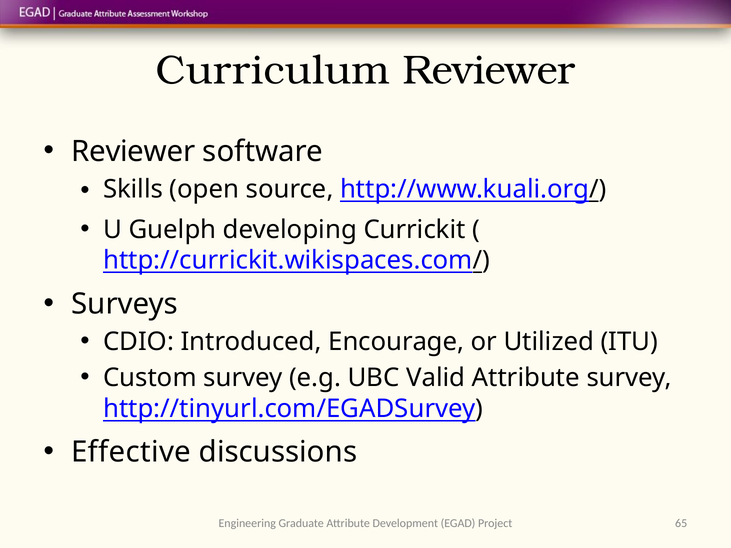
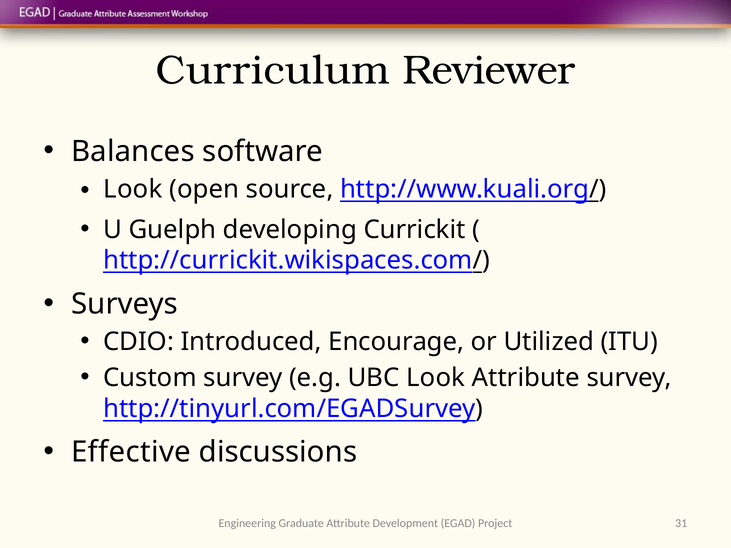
Reviewer: Reviewer -> Balances (133, 151)
Skills: Skills -> Look (133, 189)
UBC Valid: Valid -> Look (436, 378)
65: 65 -> 31 (681, 524)
